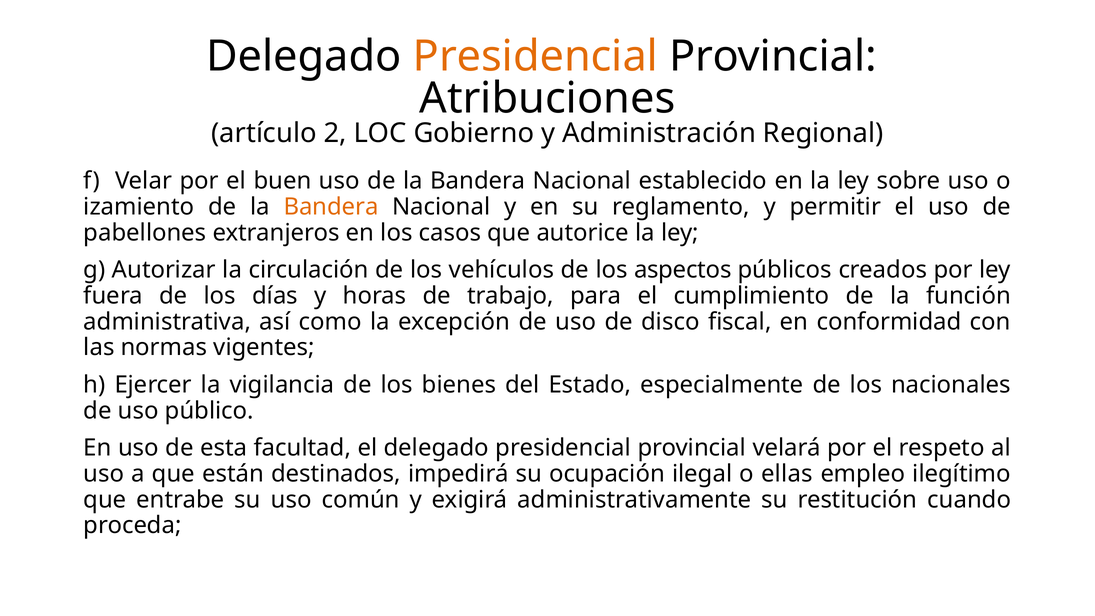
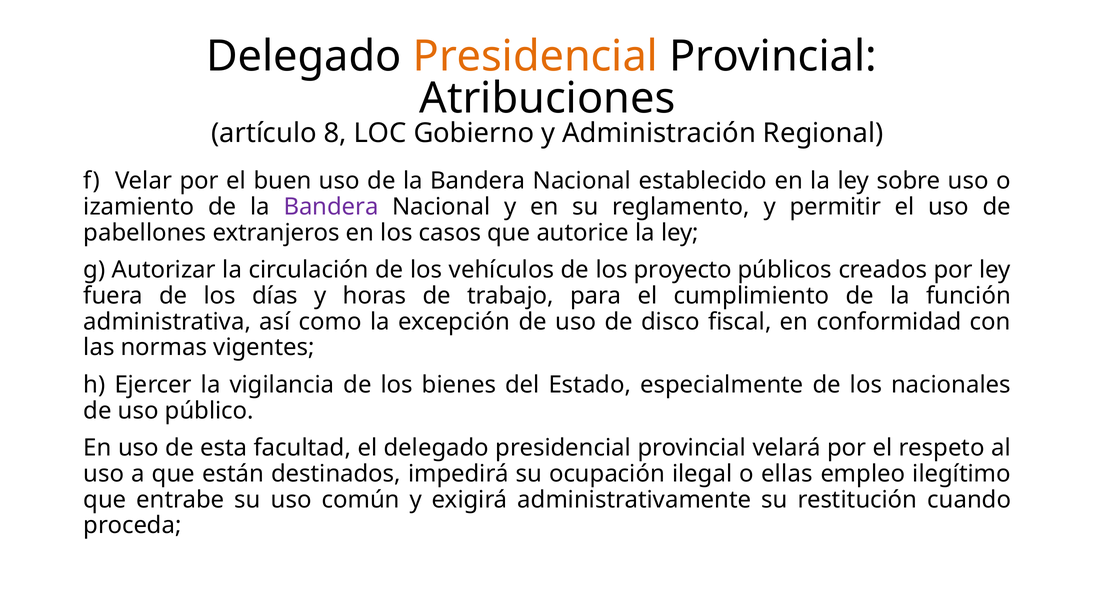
2: 2 -> 8 (335, 133)
Bandera colour: orange -> purple (331, 207)
aspectos: aspectos -> proyecto (683, 270)
